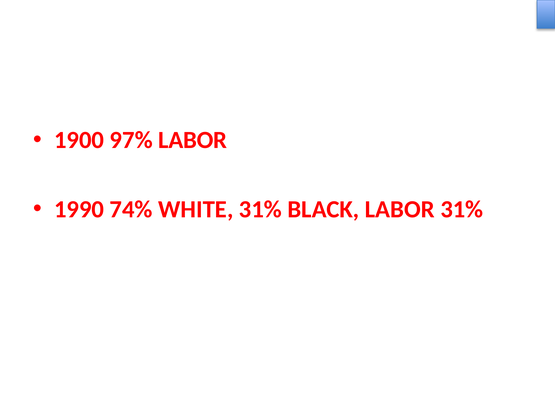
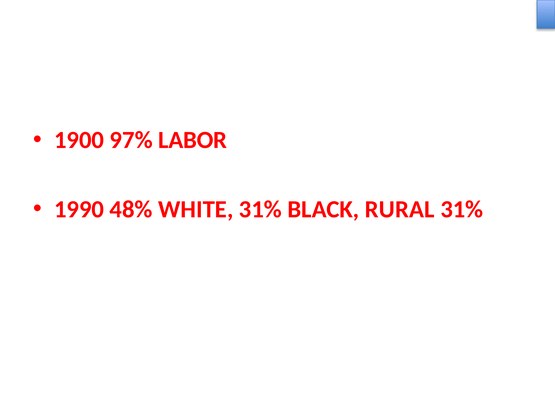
74%: 74% -> 48% (131, 209)
BLACK LABOR: LABOR -> RURAL (400, 209)
